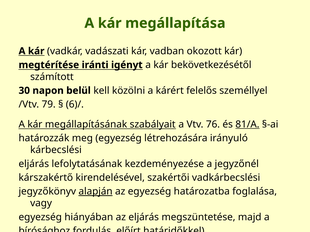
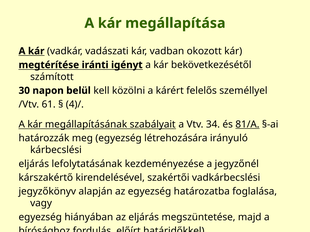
79: 79 -> 61 (49, 105)
6)/: 6)/ -> 4)/ (75, 105)
76: 76 -> 34 (213, 125)
alapján underline: present -> none (96, 192)
